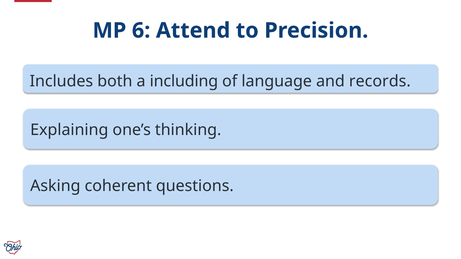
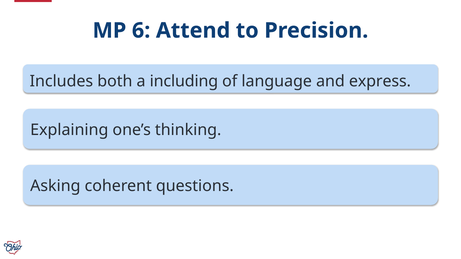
records: records -> express (380, 81)
